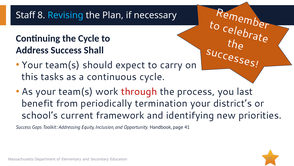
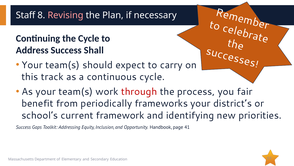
Revising colour: light blue -> pink (65, 15)
tasks: tasks -> track (52, 77)
last: last -> fair (245, 91)
termination: termination -> frameworks (161, 103)
